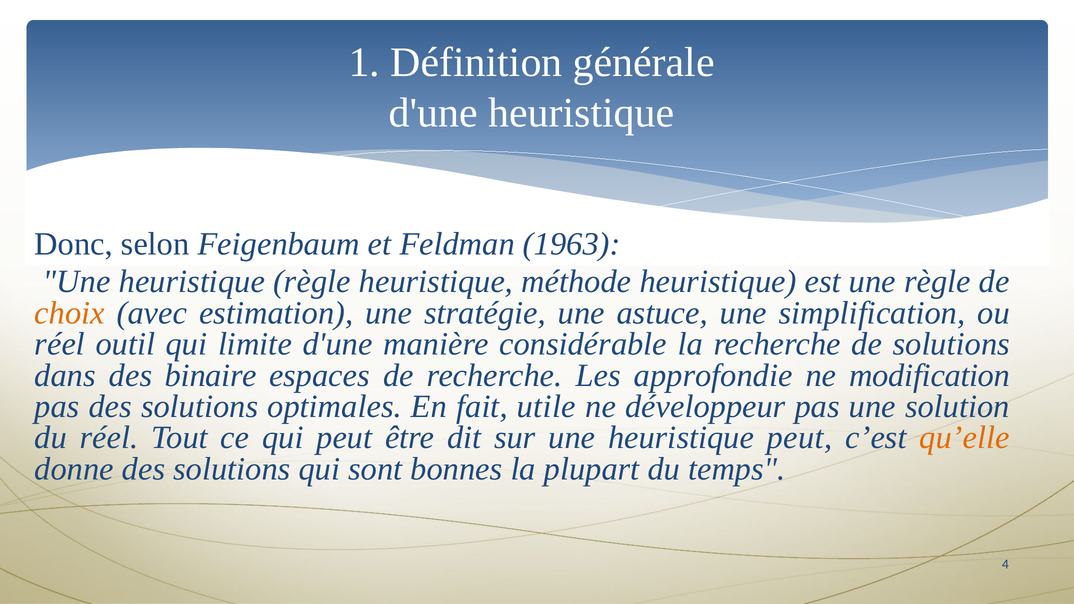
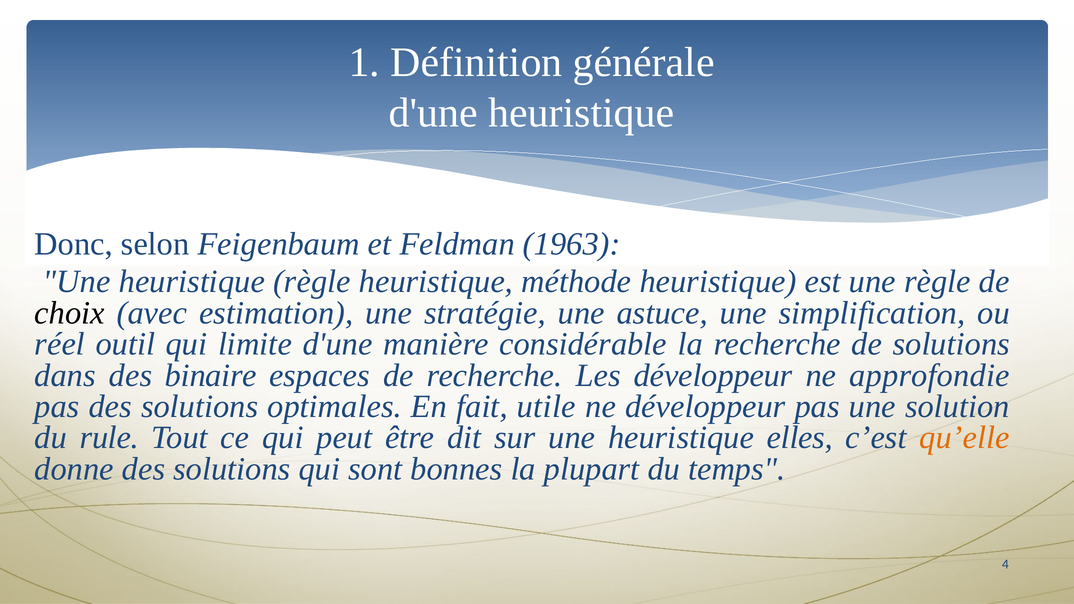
choix colour: orange -> black (70, 313)
Les approfondie: approfondie -> développeur (713, 375)
modification: modification -> approfondie (930, 375)
du réel: réel -> rule (109, 438)
heuristique peut: peut -> elles (800, 438)
